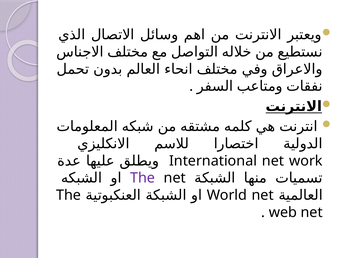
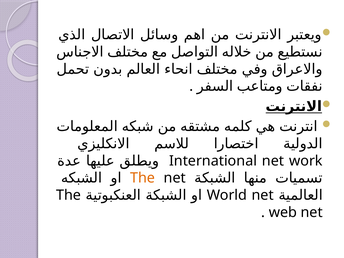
The colour: purple -> orange (143, 178)
